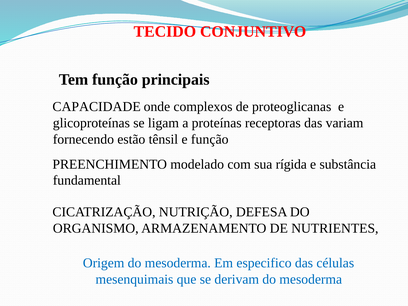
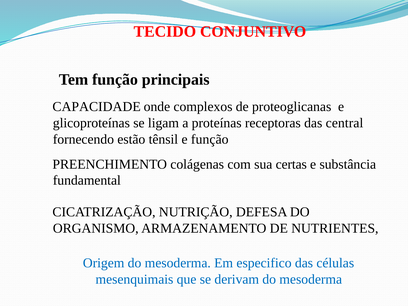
variam: variam -> central (345, 123)
modelado: modelado -> colágenas (197, 164)
rígida: rígida -> certas (291, 164)
